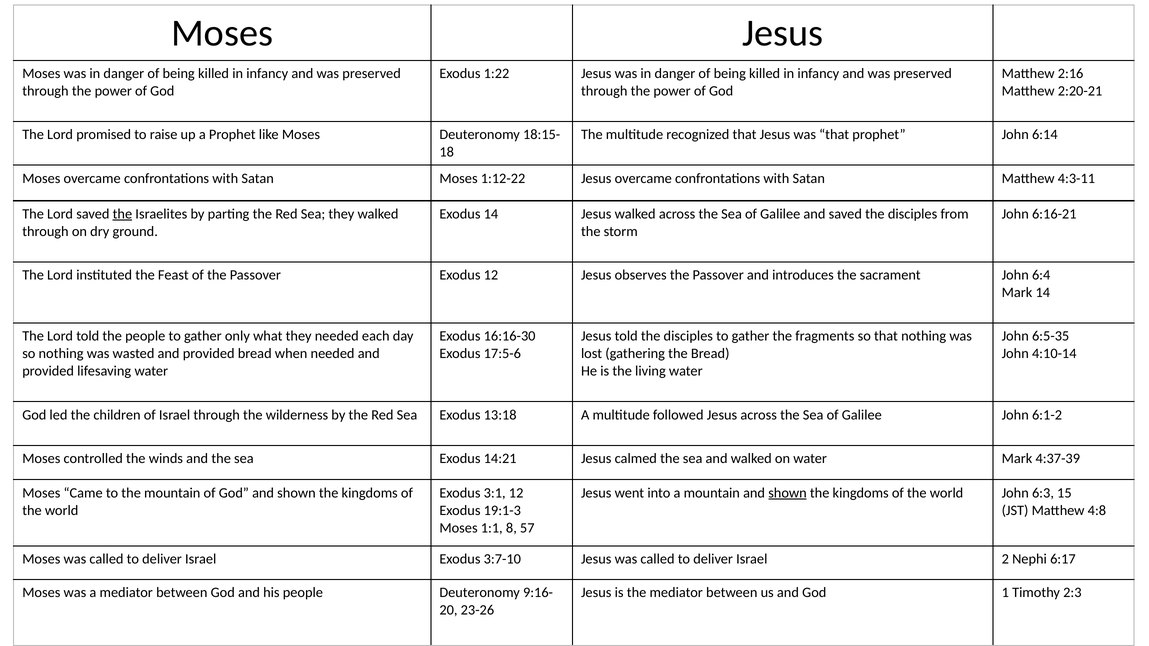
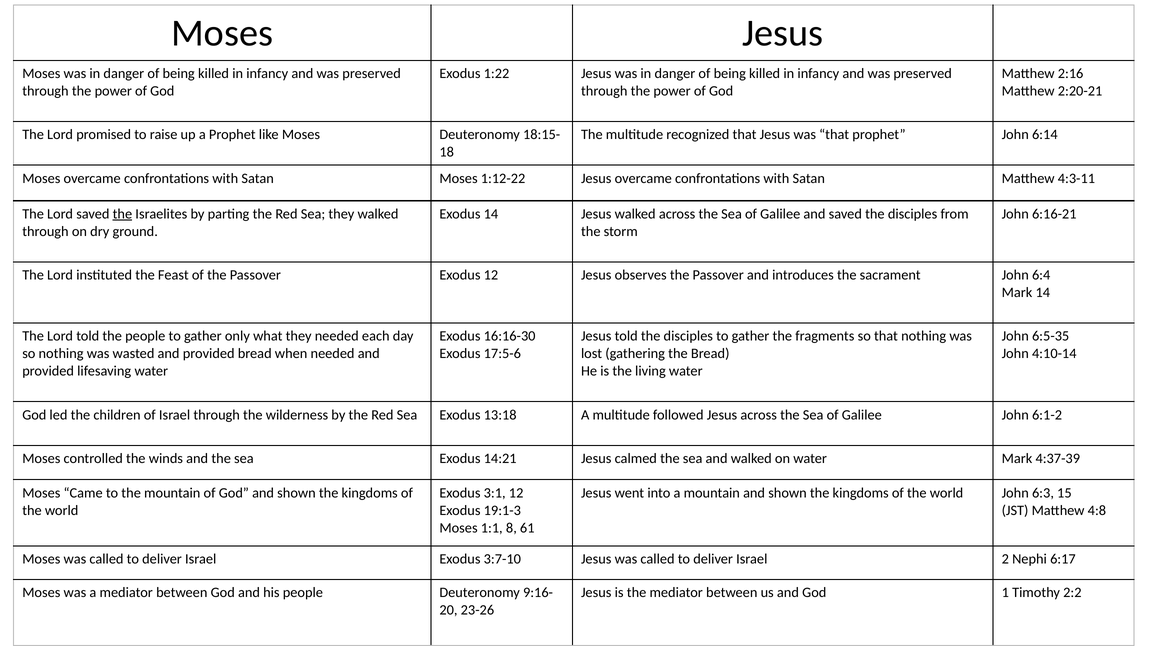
shown underline: present -> none (787, 493)
57: 57 -> 61 (527, 528)
2:3: 2:3 -> 2:2 (1072, 593)
